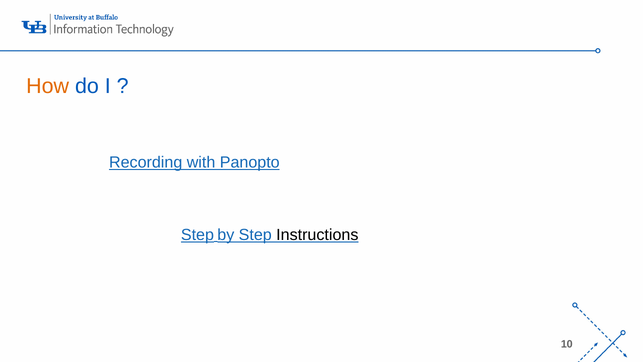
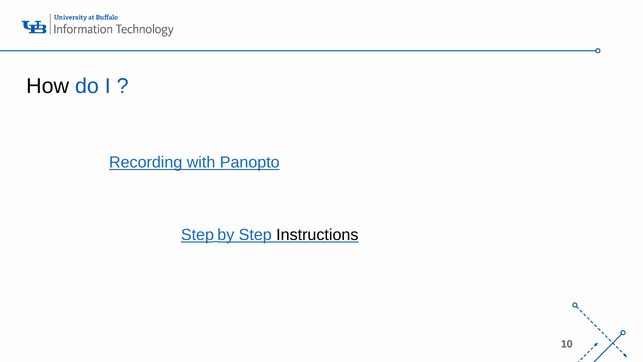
How colour: orange -> black (48, 86)
